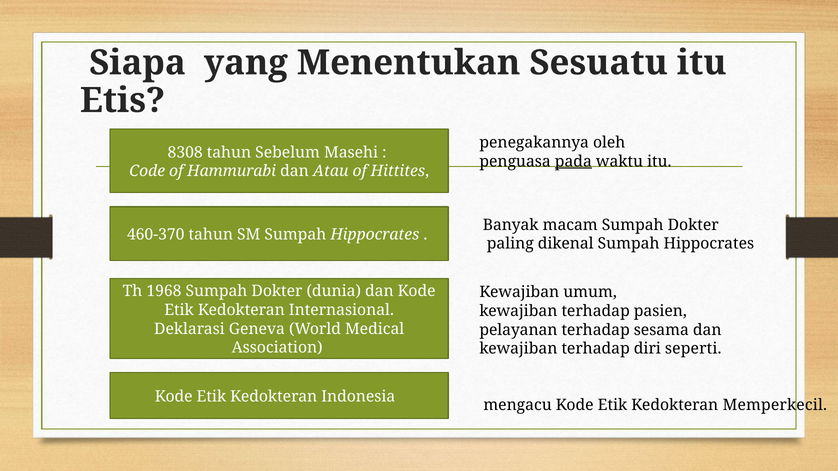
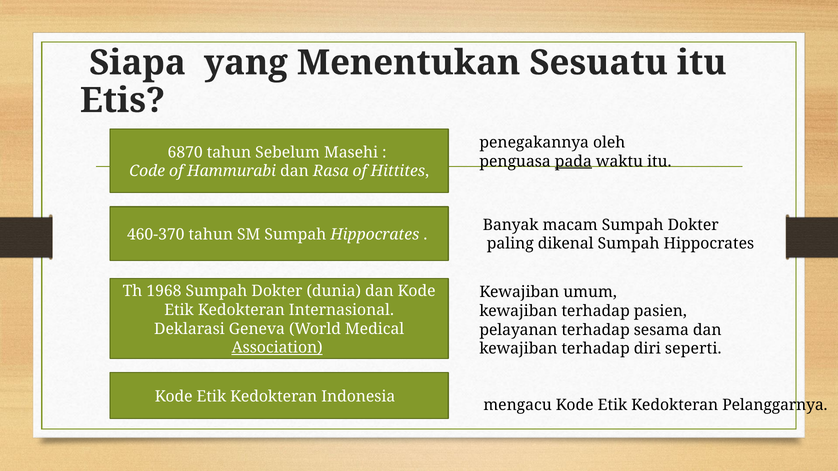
8308: 8308 -> 6870 (185, 153)
Atau: Atau -> Rasa (331, 171)
Association underline: none -> present (277, 348)
Memperkecil: Memperkecil -> Pelanggarnya (775, 406)
